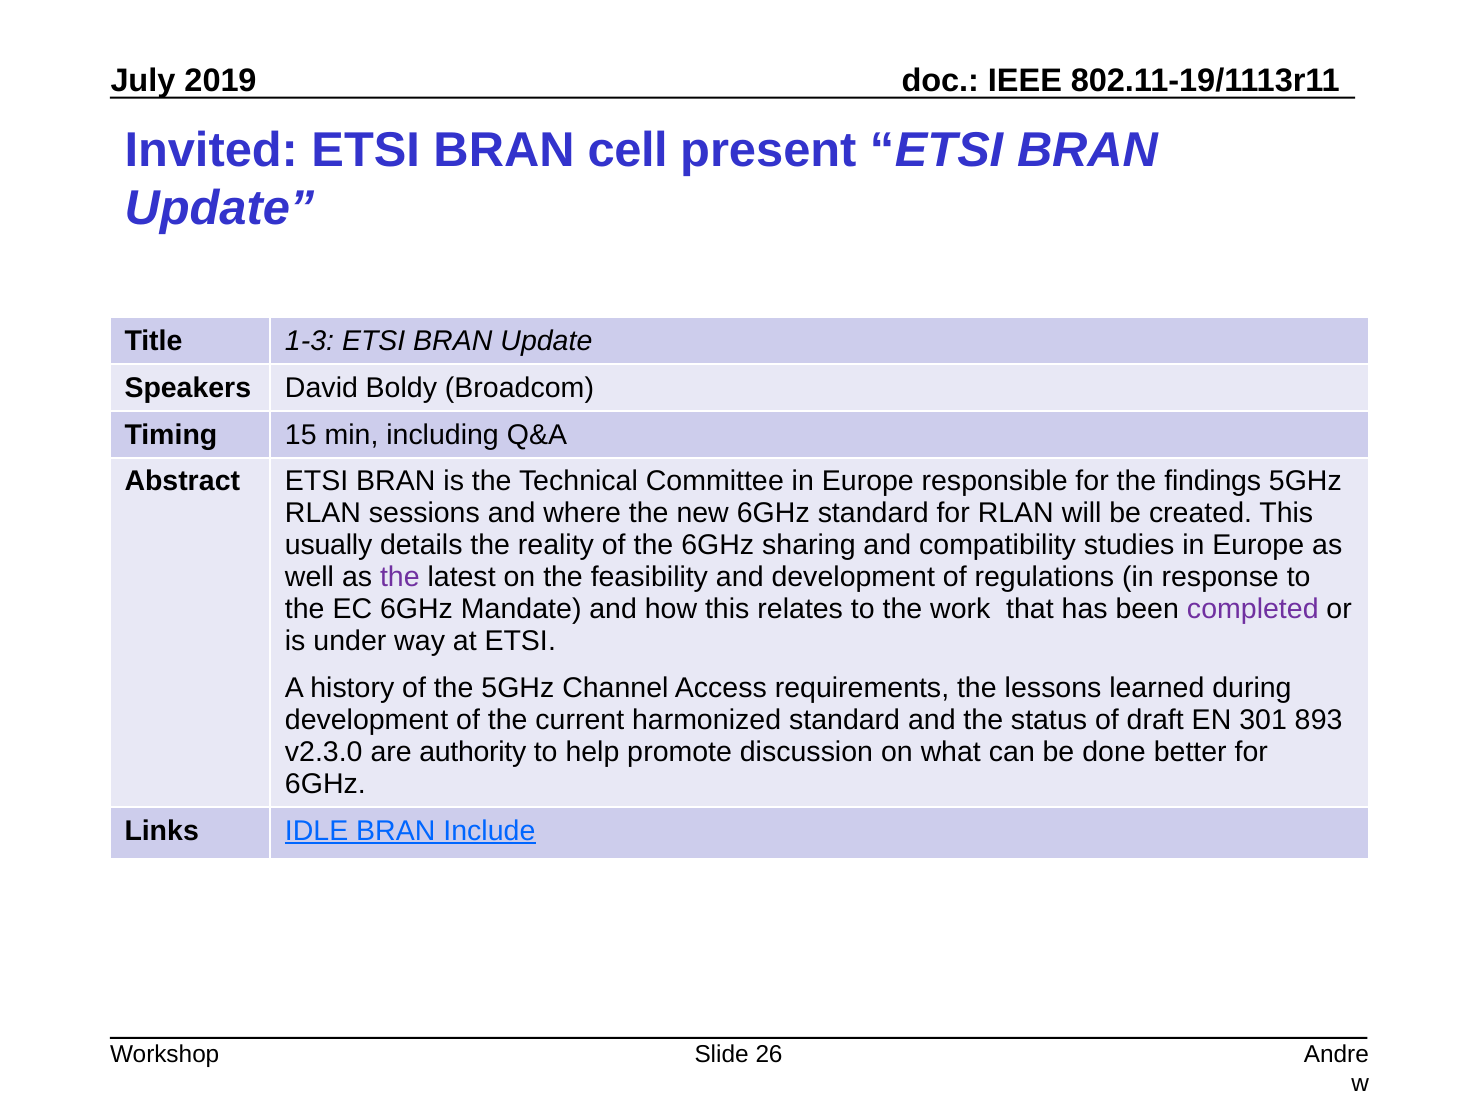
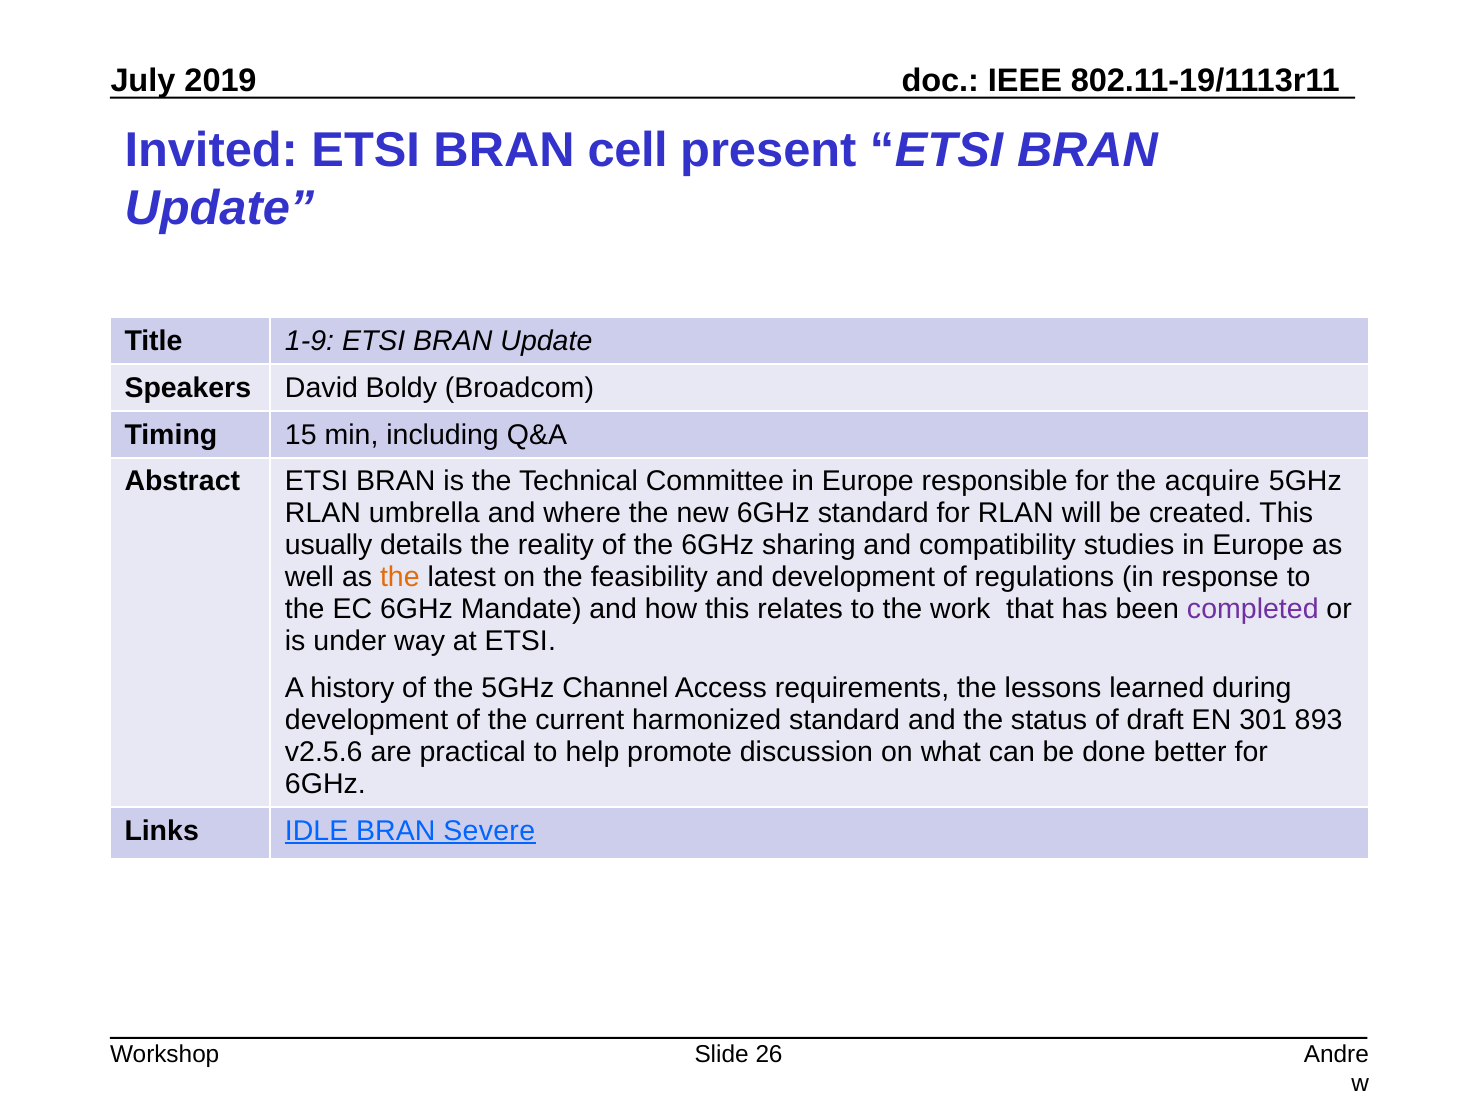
1-3: 1-3 -> 1-9 (310, 341)
findings: findings -> acquire (1212, 481)
sessions: sessions -> umbrella (424, 513)
the colour: purple -> orange (400, 577)
v2.3.0: v2.3.0 -> v2.5.6 (324, 752)
authority: authority -> practical (473, 752)
Include: Include -> Severe (489, 830)
